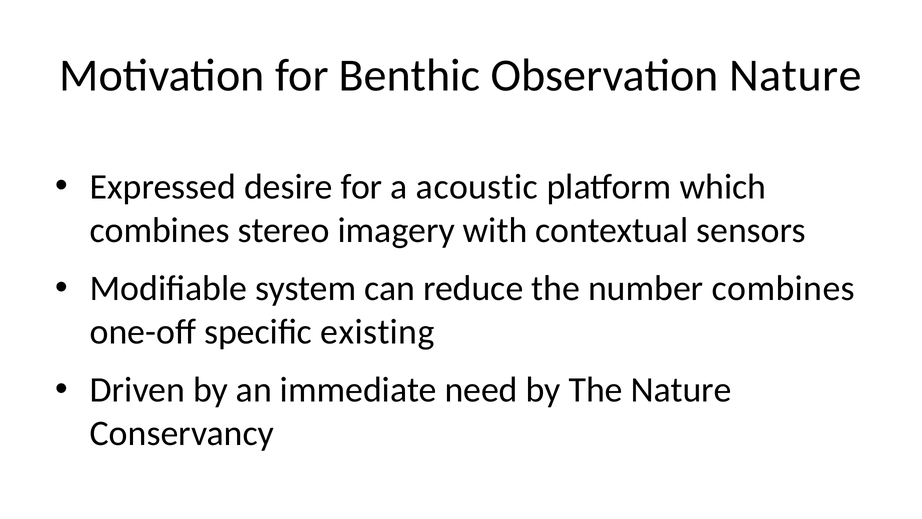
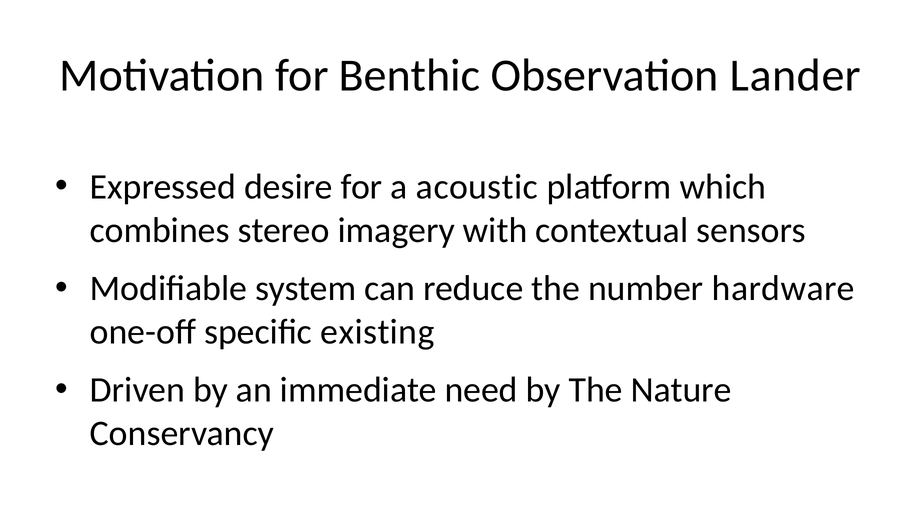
Observation Nature: Nature -> Lander (795, 75)
number combines: combines -> hardware (783, 288)
